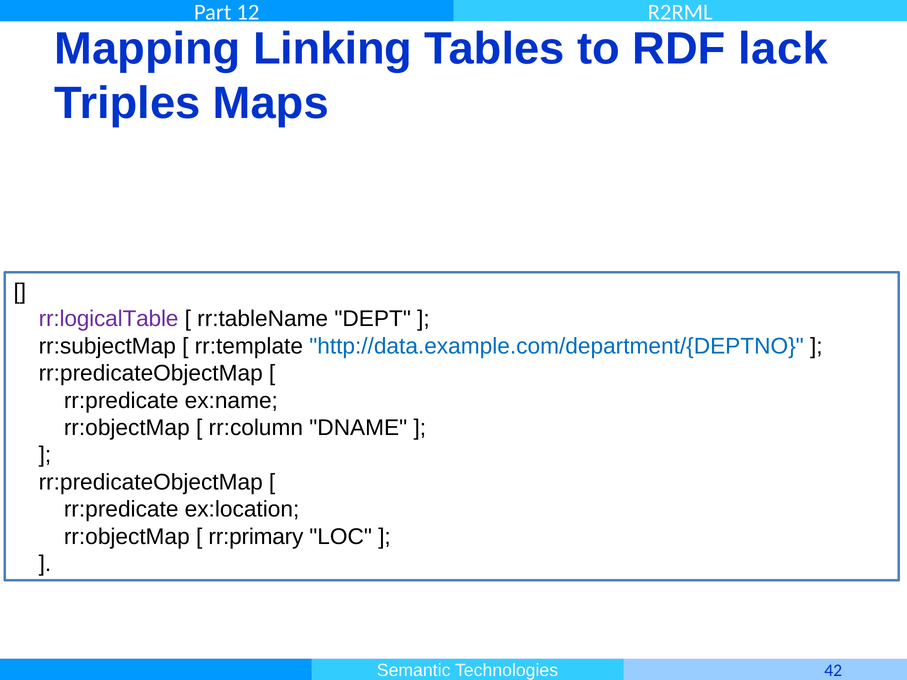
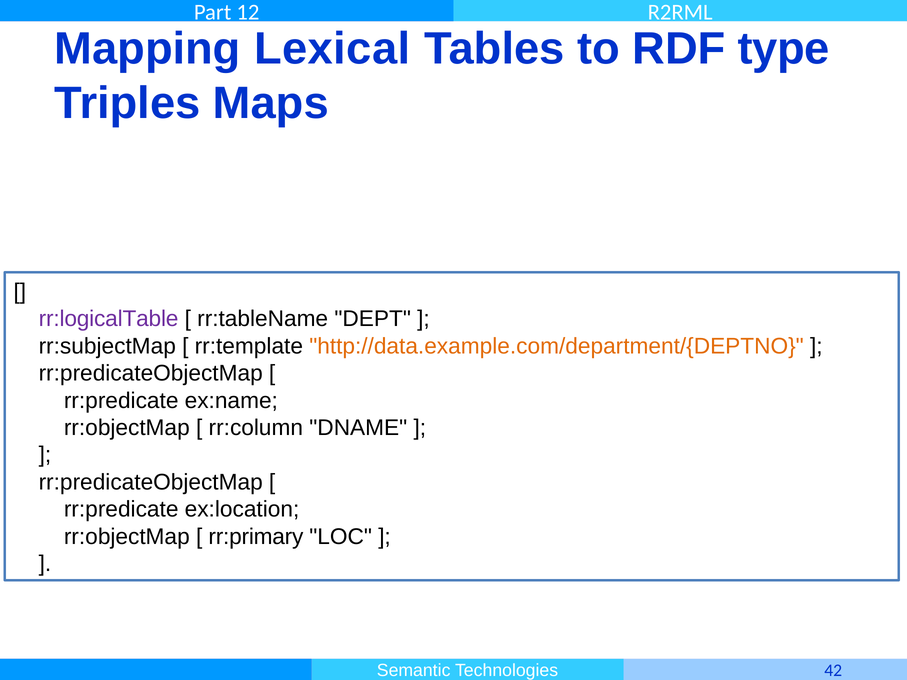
Linking: Linking -> Lexical (332, 49)
lack: lack -> type (784, 49)
http://data.example.com/department/{DEPTNO colour: blue -> orange (556, 346)
